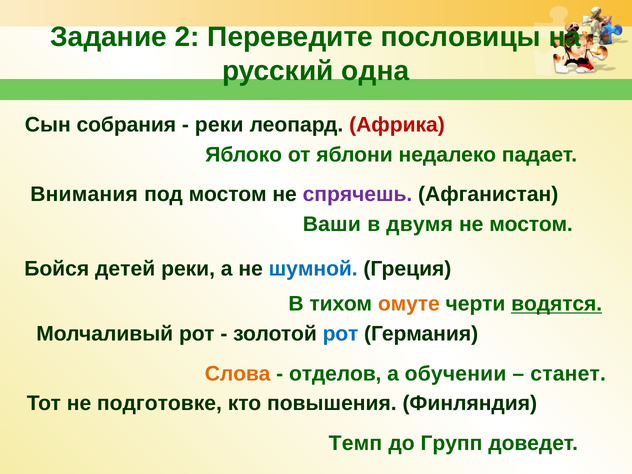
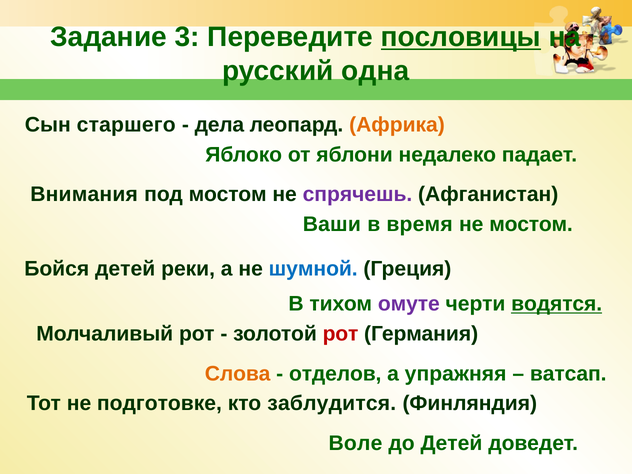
2: 2 -> 3 (187, 37)
пословицы underline: none -> present (461, 37)
собрания: собрания -> старшего (126, 125)
реки: реки -> дела (219, 125)
Африка colour: red -> orange (397, 125)
двумя: двумя -> время (420, 224)
омуте colour: orange -> purple (409, 304)
рот colour: blue -> red (341, 334)
обучении: обучении -> упражняя (456, 374)
станет: станет -> ватсап (568, 374)
повышения: повышения -> заблудится (332, 403)
Темп: Темп -> Воле (355, 443)
до Групп: Групп -> Детей (451, 443)
